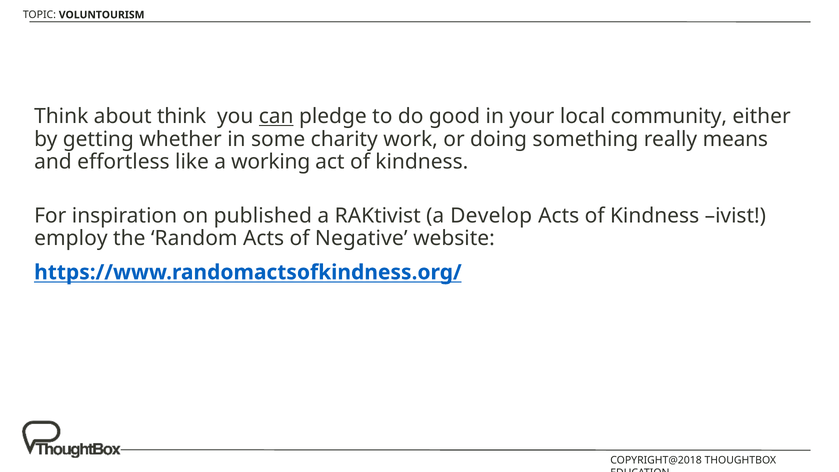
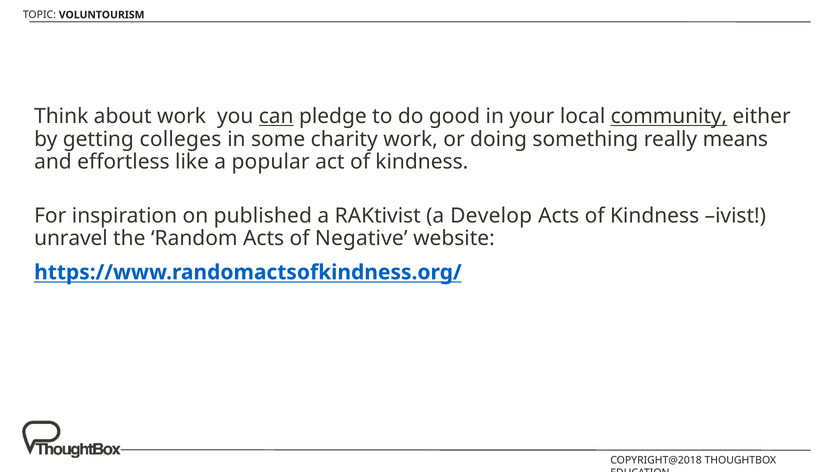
about think: think -> work (182, 116)
community underline: none -> present (669, 116)
whether: whether -> colleges (180, 139)
working: working -> popular (271, 162)
employ: employ -> unravel (71, 238)
